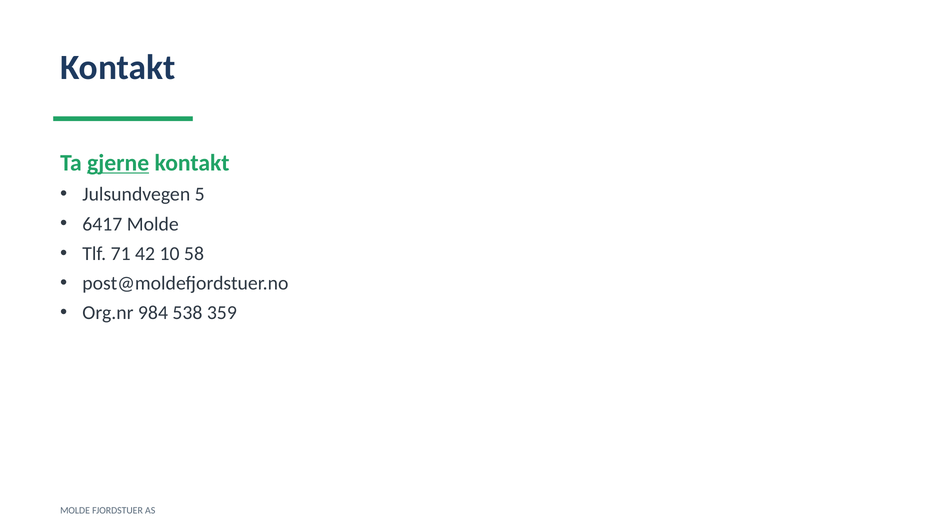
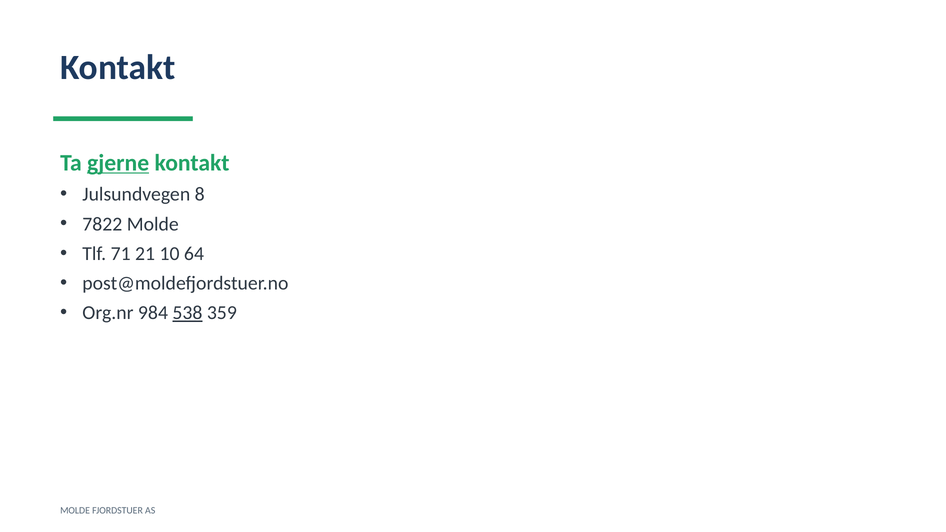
5: 5 -> 8 (200, 195)
6417: 6417 -> 7822 (102, 224)
42: 42 -> 21 (145, 254)
58: 58 -> 64 (194, 254)
538 underline: none -> present (187, 313)
